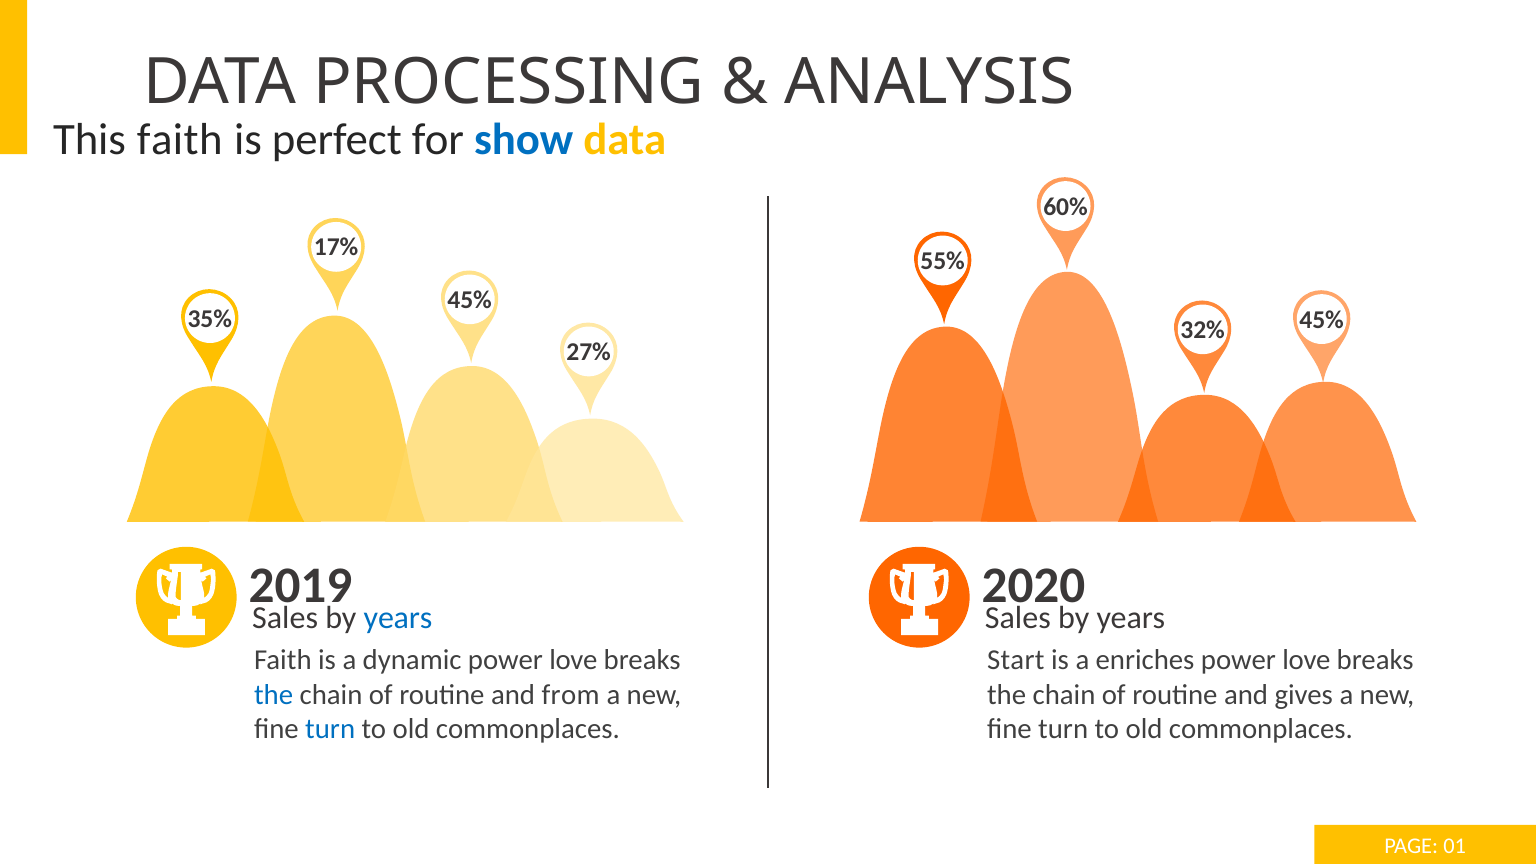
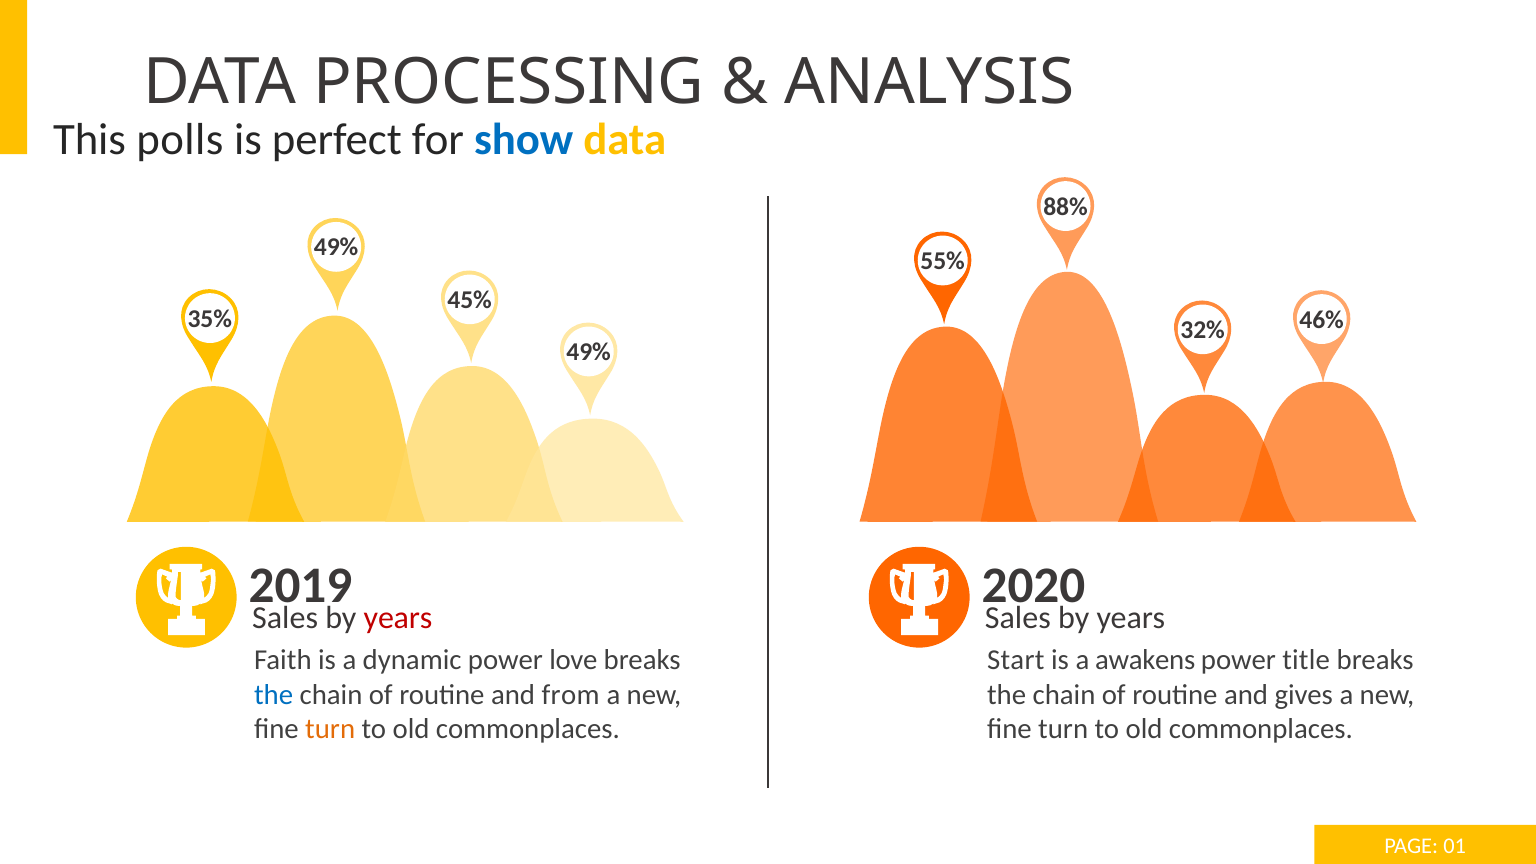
This faith: faith -> polls (180, 139)
60%: 60% -> 88% (1065, 207)
17%: 17% -> 49% (336, 247)
32% 45%: 45% -> 46% (1322, 320)
27%: 27% -> 49% (589, 352)
years colour: blue -> red (398, 618)
enriches: enriches -> awakens (1145, 660)
love: love -> title (1306, 660)
turn colour: blue -> orange (330, 729)
